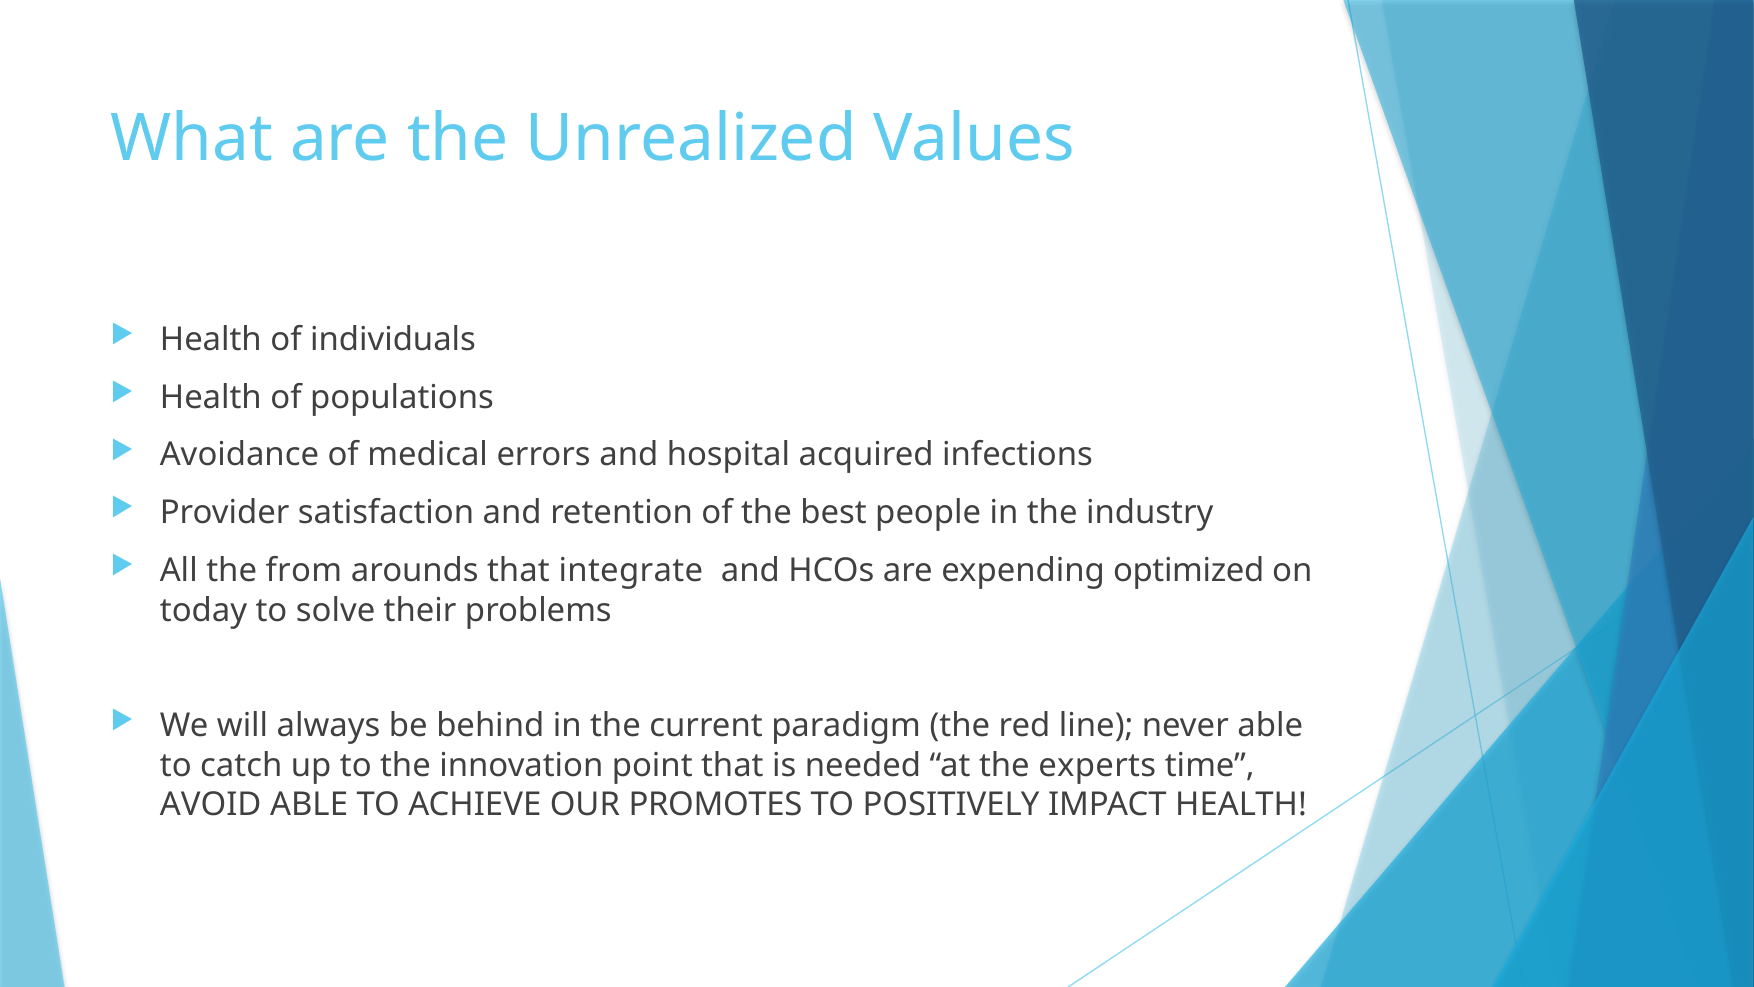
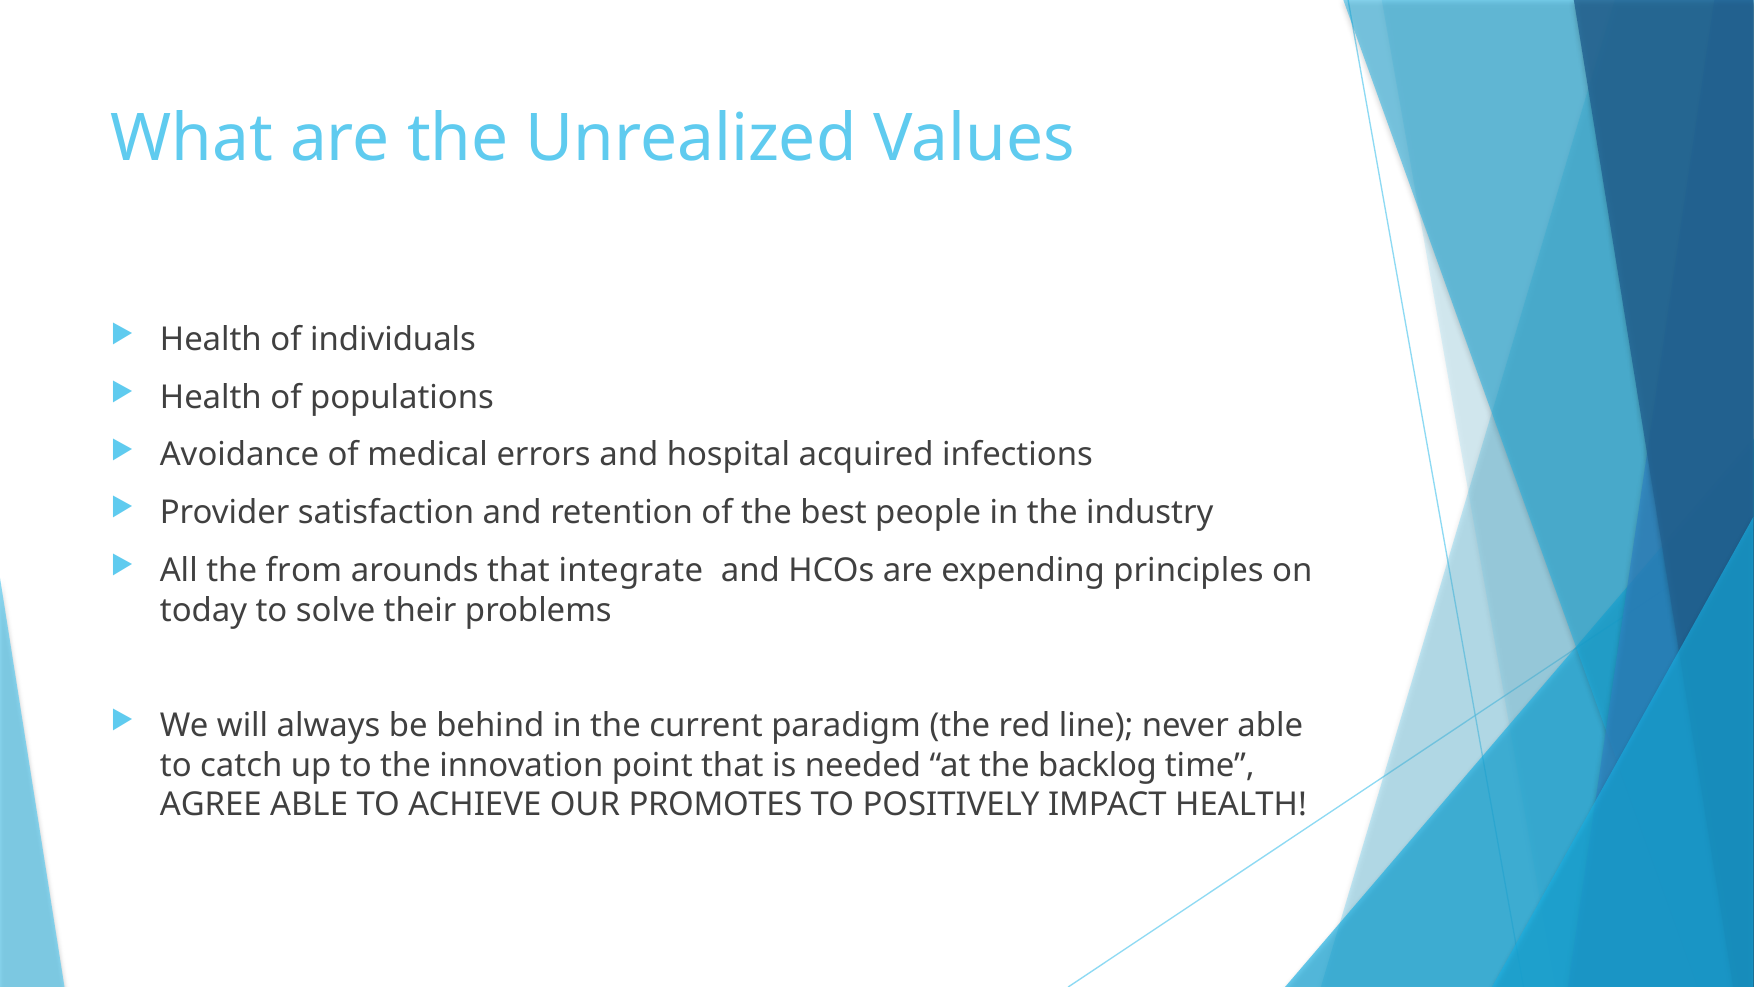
optimized: optimized -> principles (1188, 570)
experts: experts -> backlog (1098, 765)
AVOID: AVOID -> AGREE (211, 804)
